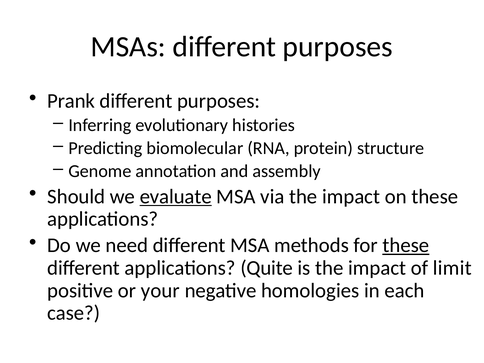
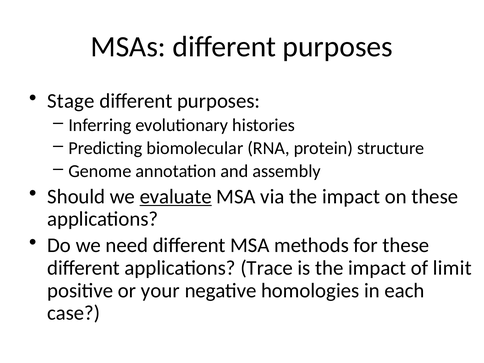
Prank: Prank -> Stage (71, 101)
these underline: present -> none (406, 245)
Quite: Quite -> Trace (267, 268)
